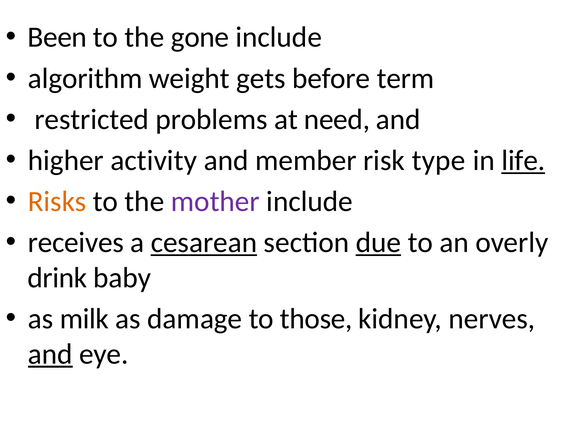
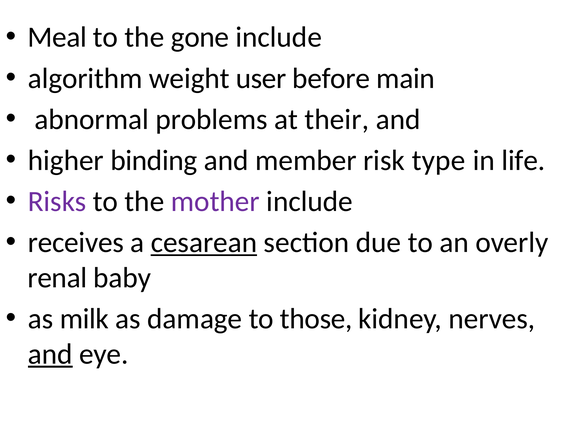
Been: Been -> Meal (57, 37)
gets: gets -> user (261, 78)
term: term -> main (406, 78)
restricted: restricted -> abnormal (92, 119)
need: need -> their (337, 119)
activity: activity -> binding (154, 160)
life underline: present -> none (523, 160)
Risks colour: orange -> purple (57, 201)
due underline: present -> none (378, 242)
drink: drink -> renal (57, 277)
